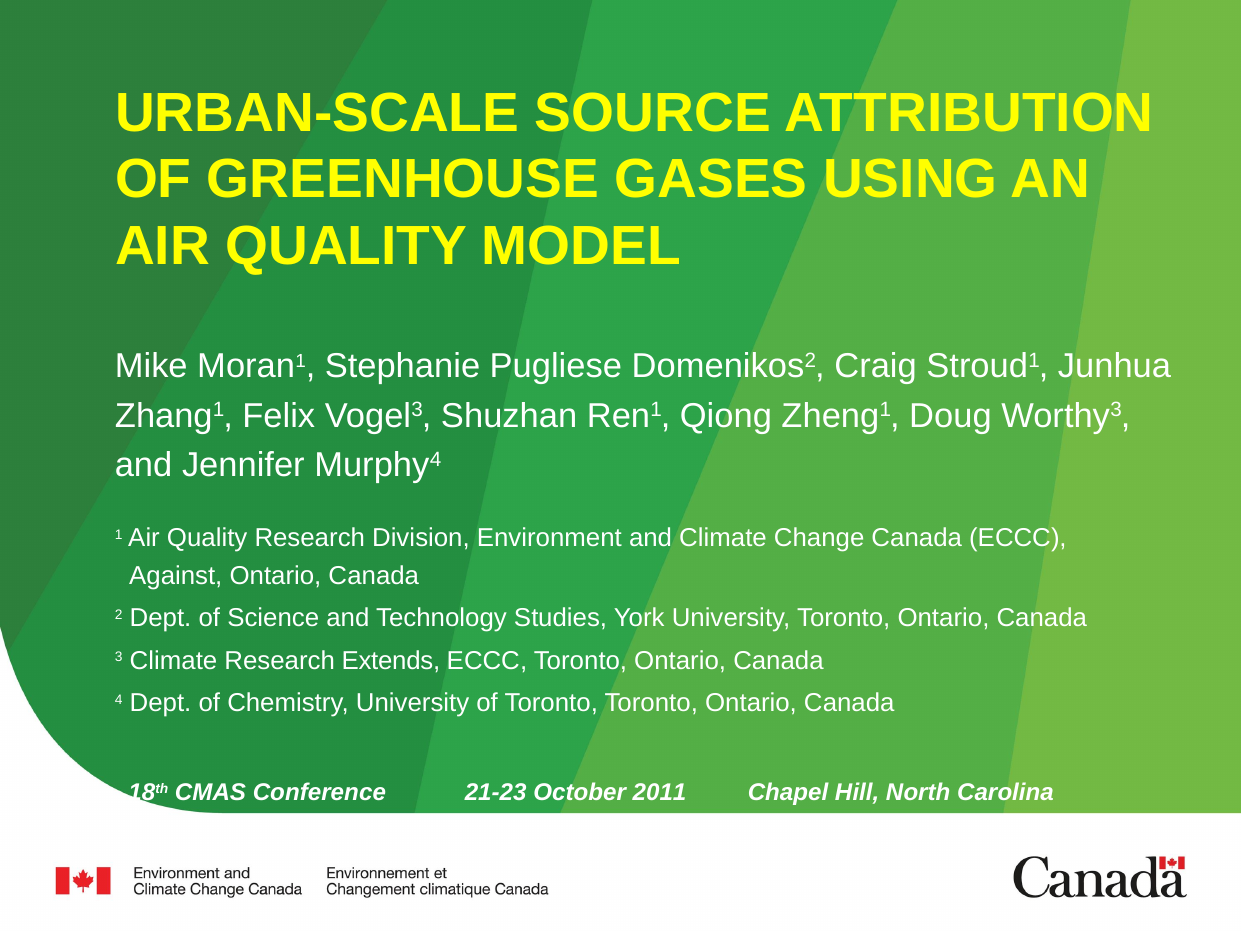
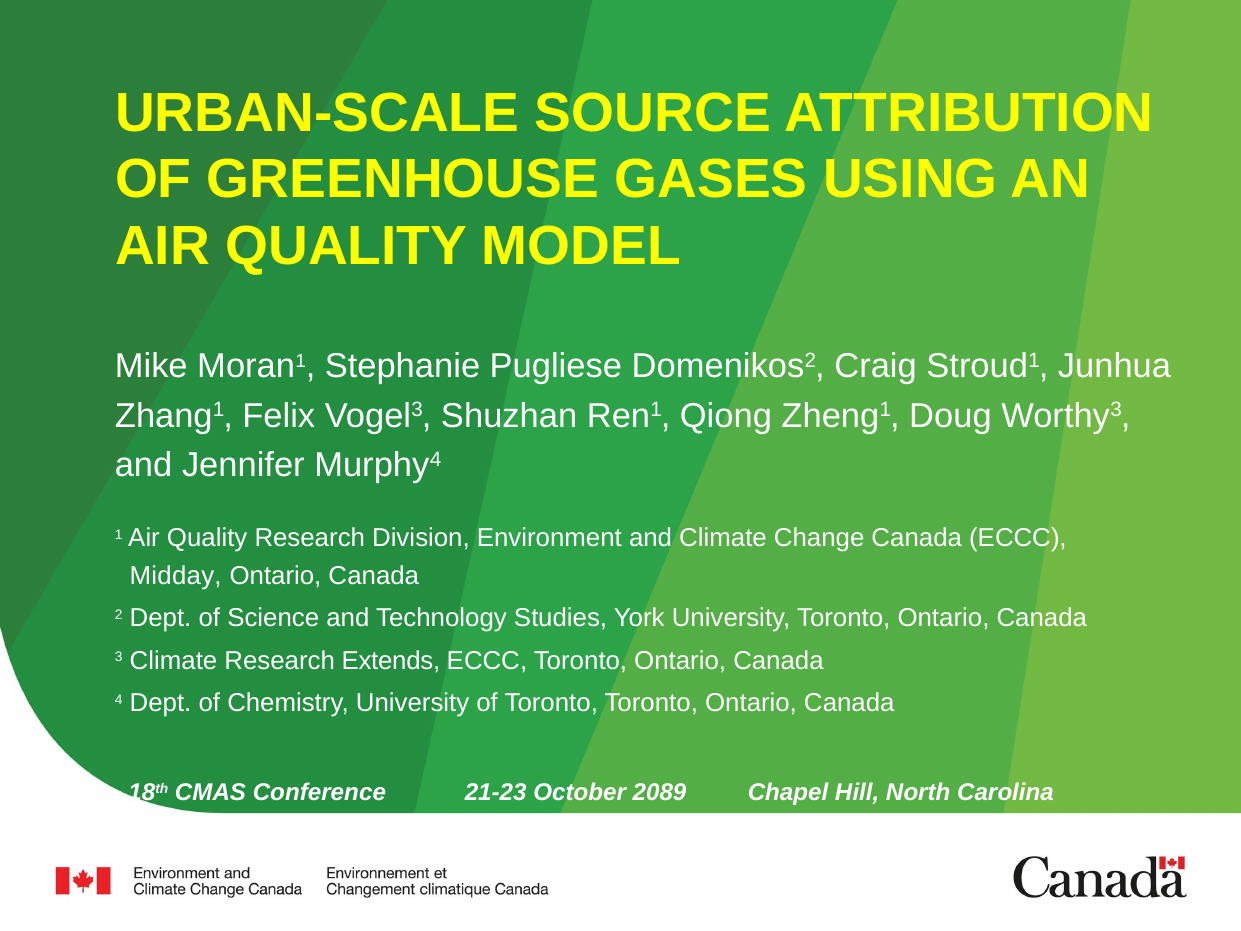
Against: Against -> Midday (176, 575)
2011: 2011 -> 2089 (660, 792)
